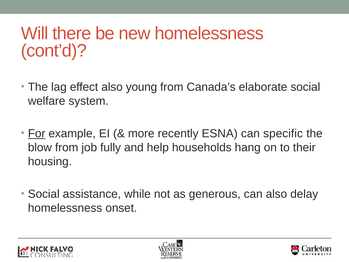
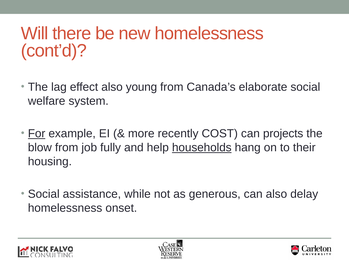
ESNA: ESNA -> COST (220, 133)
specific: specific -> projects (283, 133)
households underline: none -> present (202, 147)
